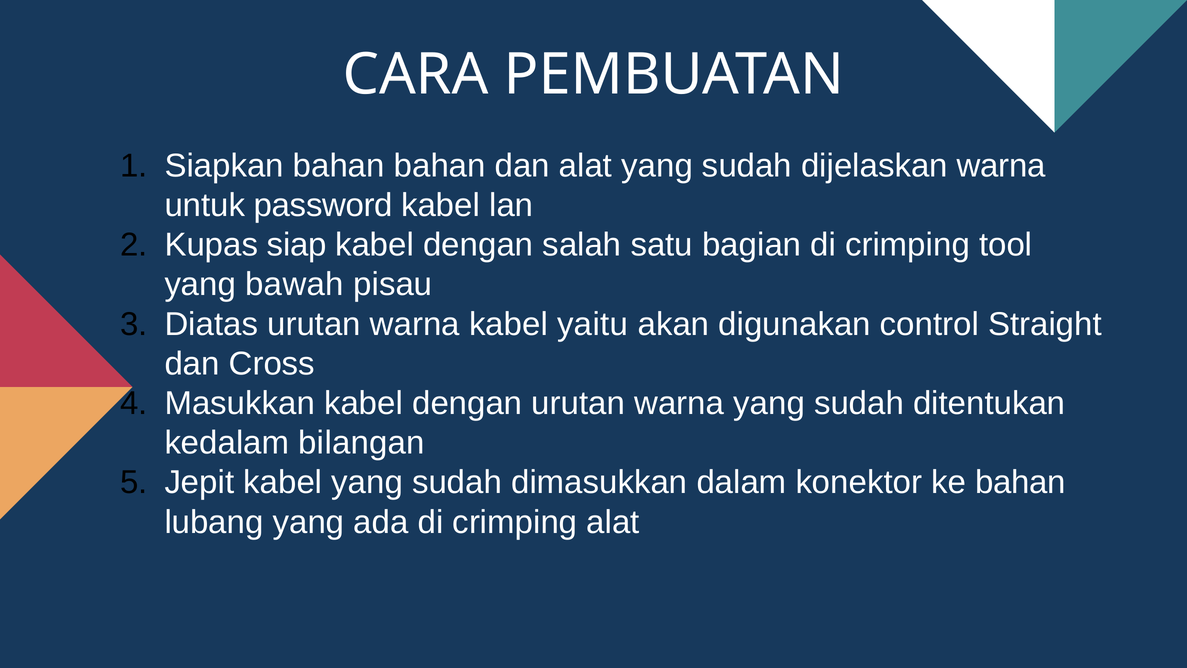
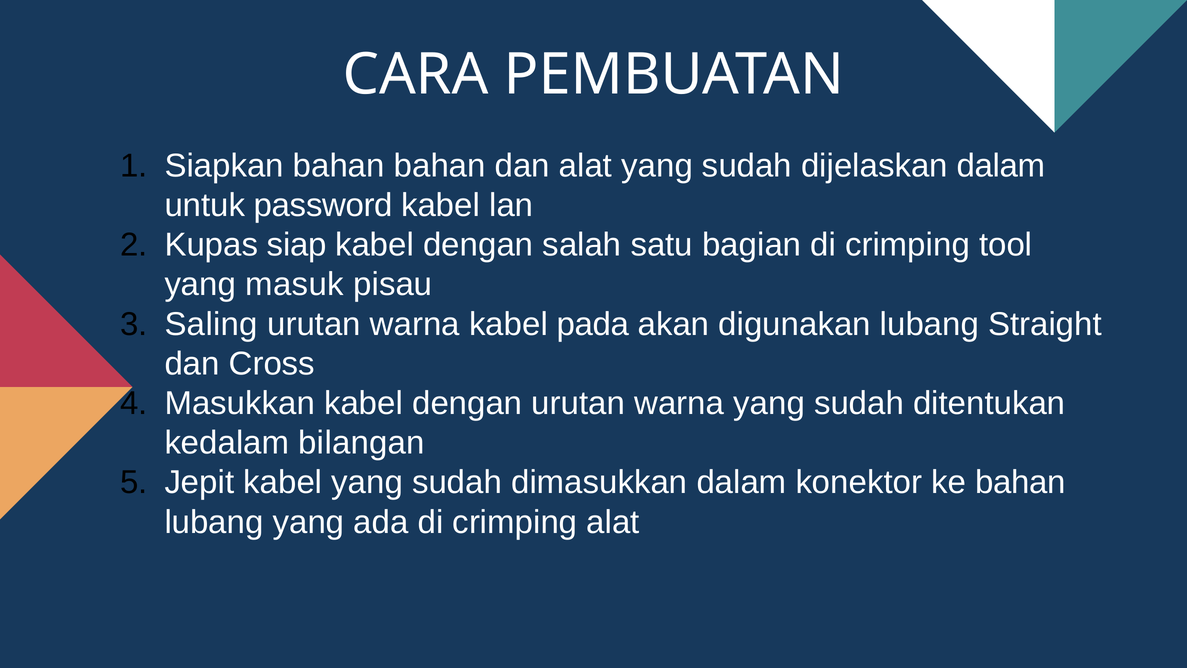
dijelaskan warna: warna -> dalam (1001, 166)
bawah: bawah -> masuk (295, 284)
Diatas: Diatas -> Saling (211, 324)
yaitu: yaitu -> pada (593, 324)
digunakan control: control -> lubang (929, 324)
